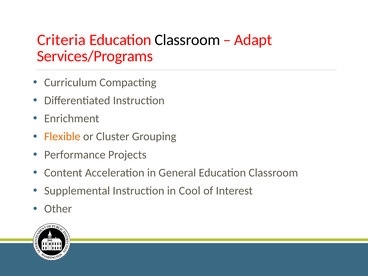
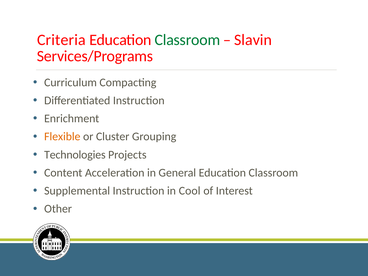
Classroom colour: black -> green (187, 40)
Adapt: Adapt -> Slavin (253, 40)
Performance: Performance -> Technologies (75, 155)
